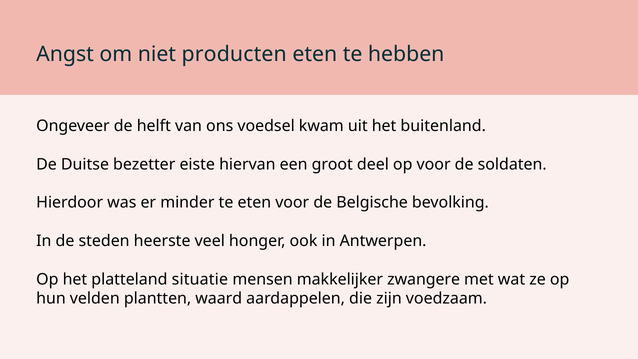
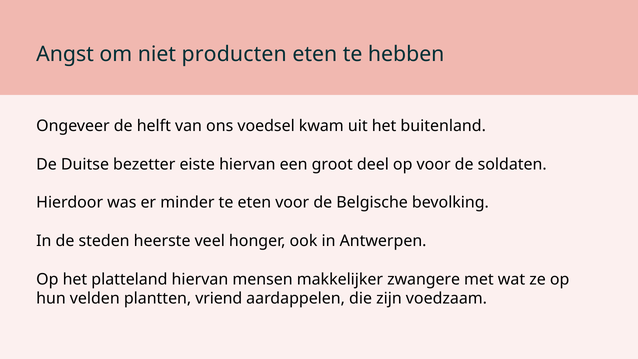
platteland situatie: situatie -> hiervan (200, 279)
waard: waard -> vriend (219, 298)
